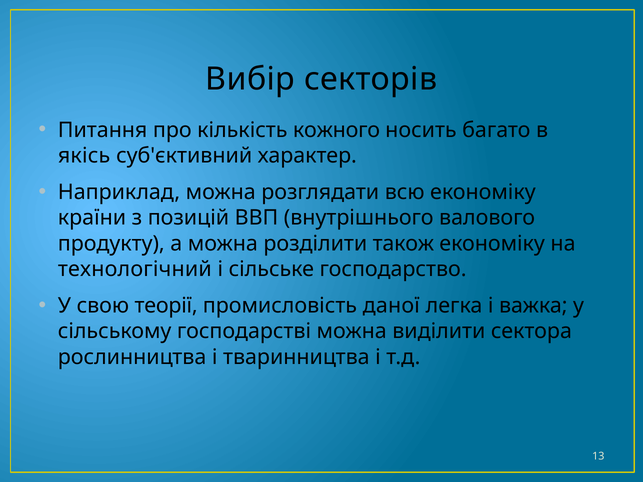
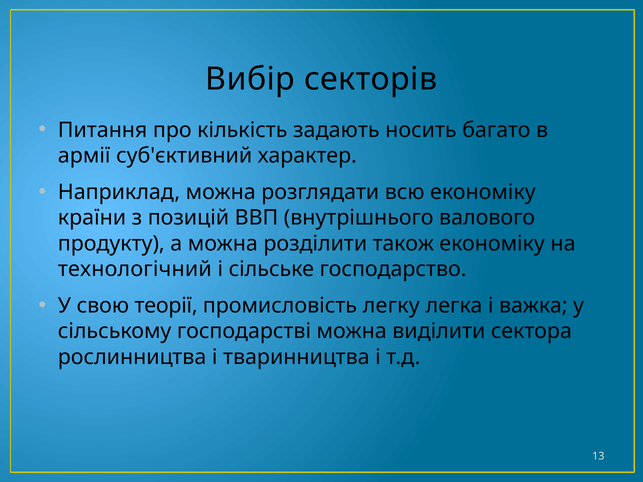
кожного: кожного -> задають (336, 130)
якісь: якісь -> армії (84, 156)
даної: даної -> легку (391, 306)
